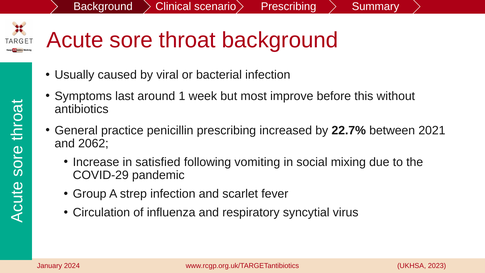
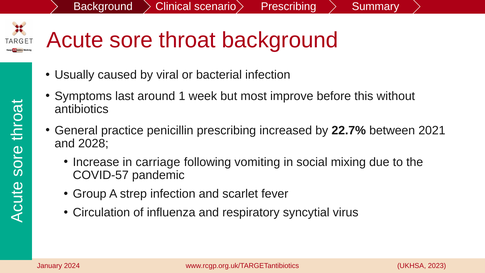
2062: 2062 -> 2028 (93, 143)
satisfied: satisfied -> carriage (158, 162)
COVID-29: COVID-29 -> COVID-57 (101, 175)
